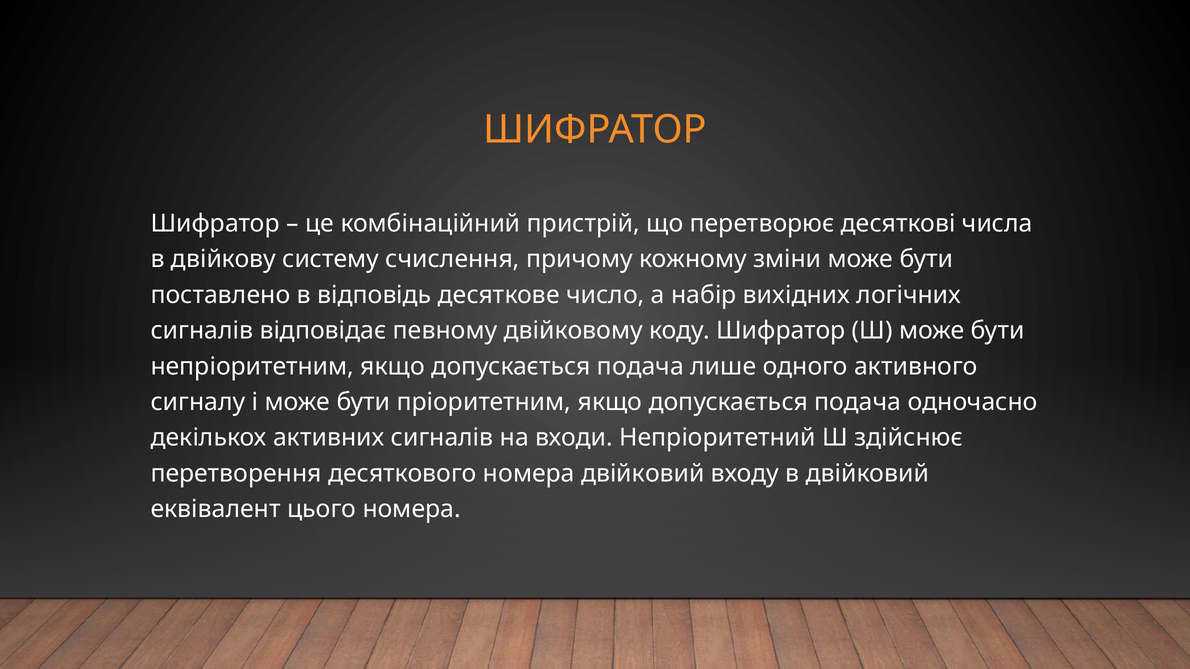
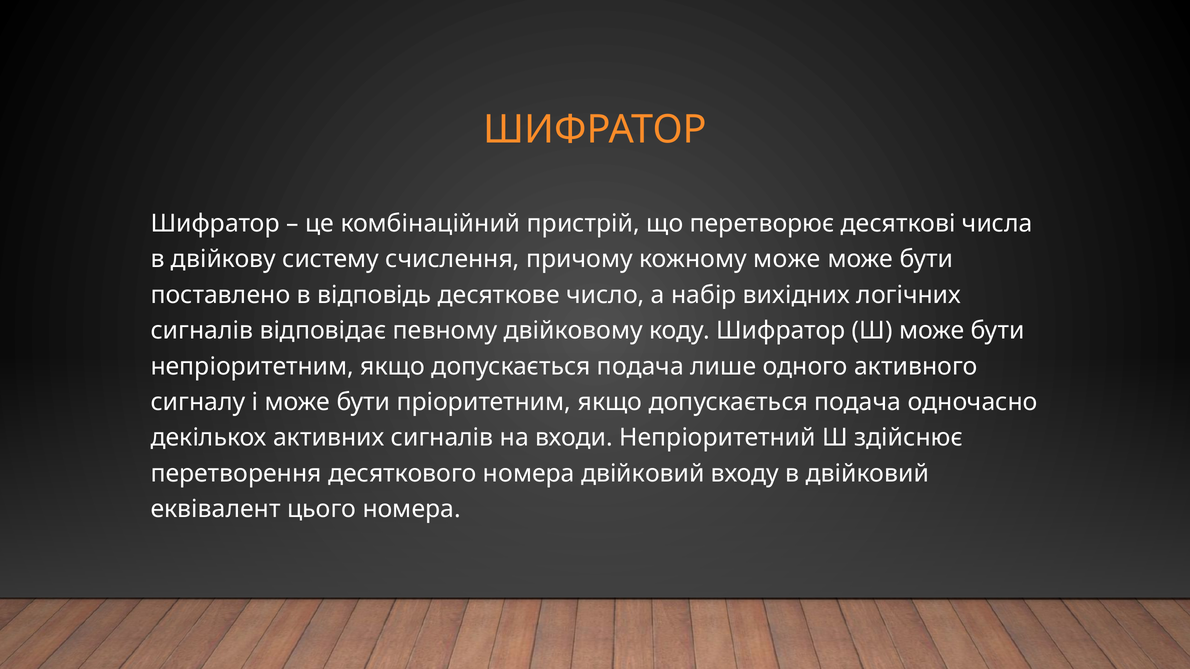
кожному зміни: зміни -> може (787, 259)
